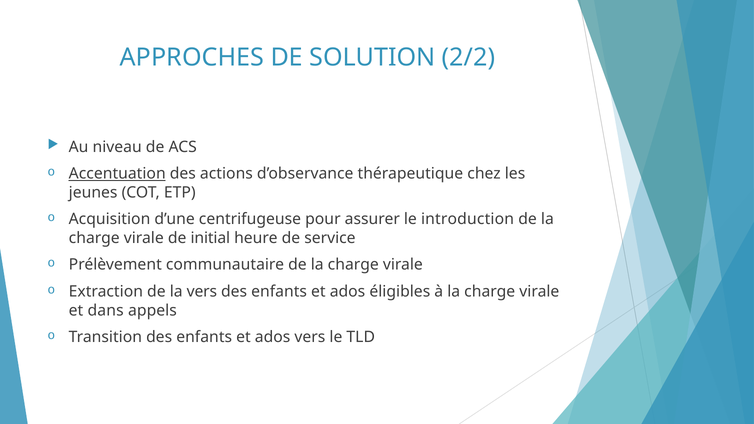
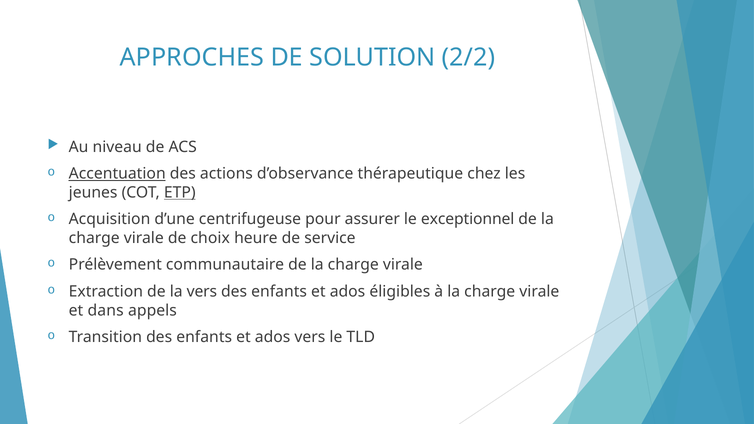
ETP underline: none -> present (180, 193)
introduction: introduction -> exceptionnel (468, 219)
initial: initial -> choix (210, 238)
